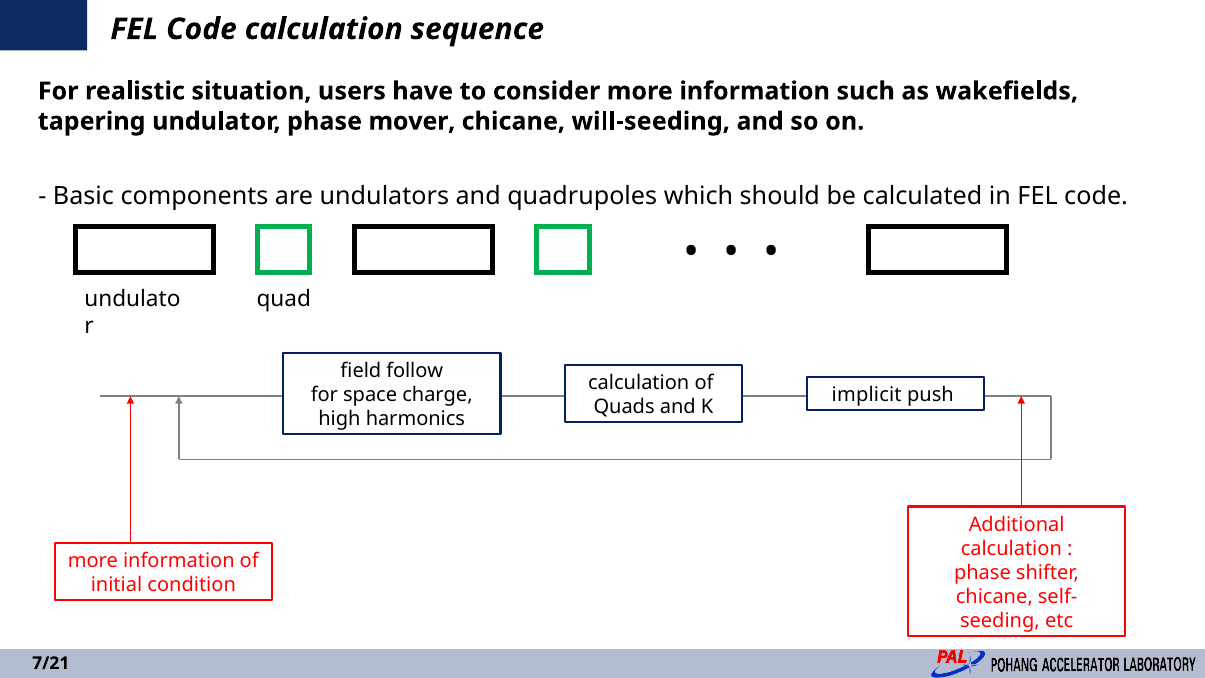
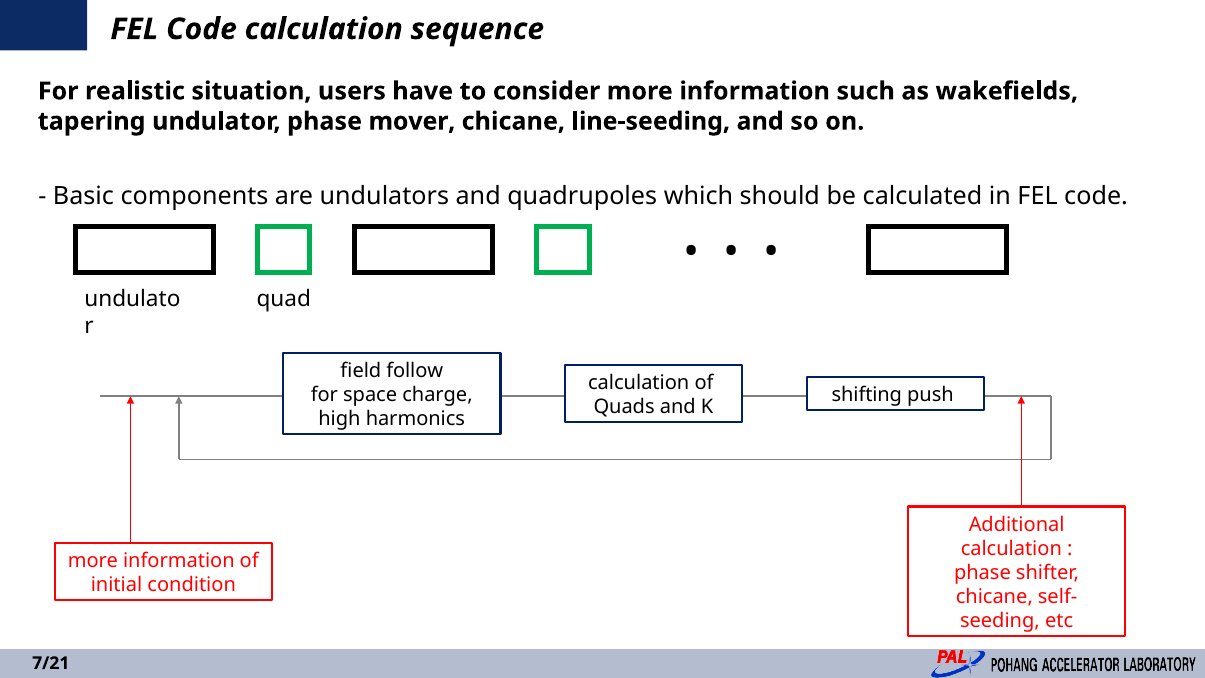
will-seeding: will-seeding -> line-seeding (651, 121)
implicit: implicit -> shifting (867, 395)
